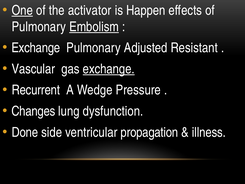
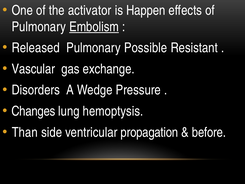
One underline: present -> none (22, 10)
Exchange: Exchange -> Released (36, 48)
Adjusted: Adjusted -> Possible (146, 48)
exchange underline: present -> none (109, 69)
Recurrent: Recurrent -> Disorders (36, 90)
dysfunction: dysfunction -> hemoptysis (113, 111)
Done: Done -> Than (25, 132)
illness: illness -> before (209, 132)
